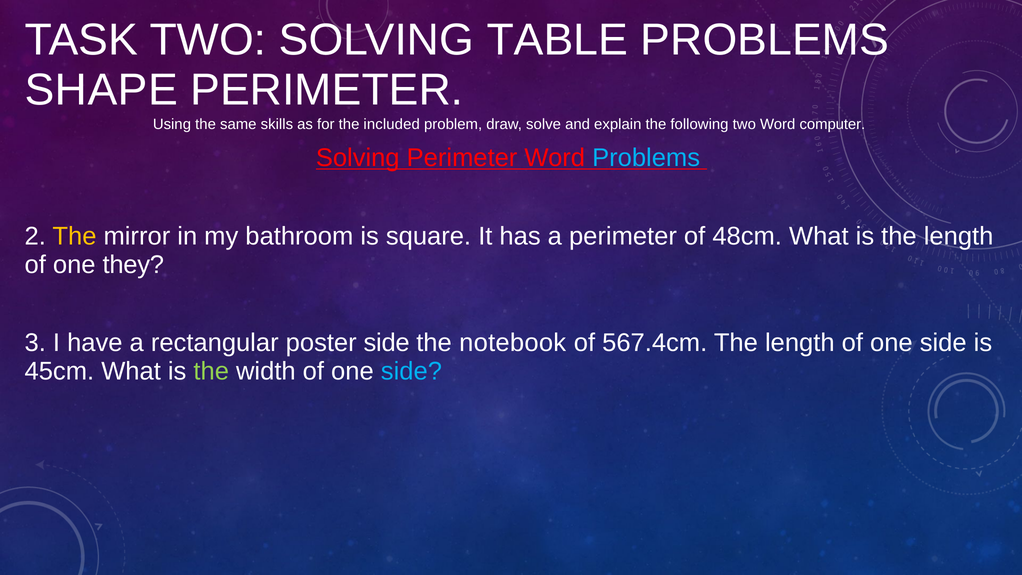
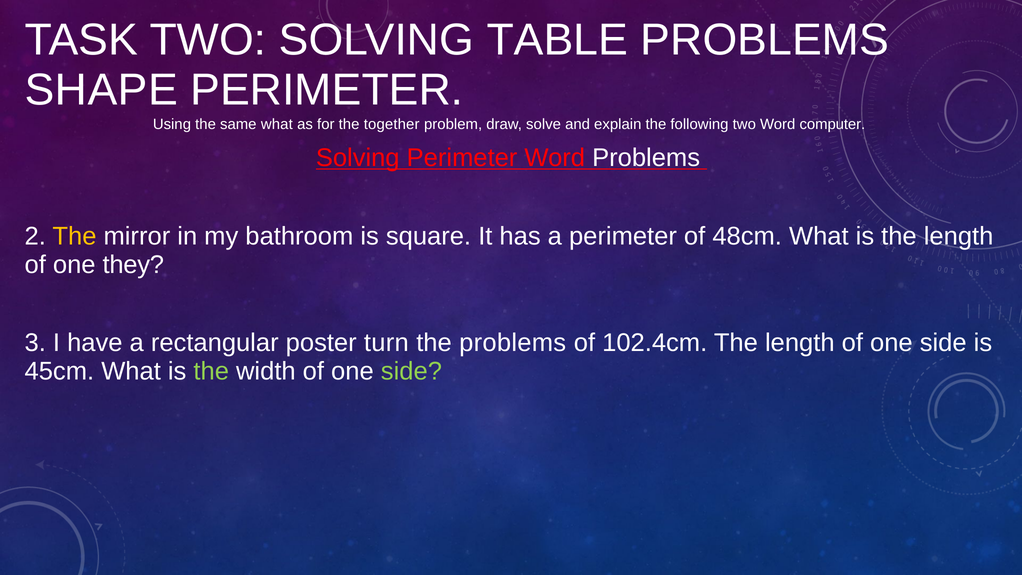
same skills: skills -> what (277, 124)
included: included -> together (392, 124)
Problems colour: light blue -> white (646, 158)
poster side: side -> turn (386, 343)
the notebook: notebook -> problems (513, 343)
567.4cm: 567.4cm -> 102.4cm (655, 343)
side colour: light blue -> light green (411, 371)
